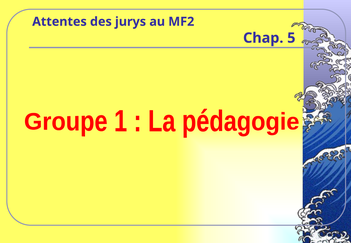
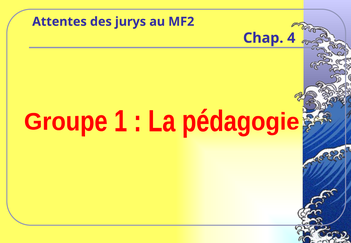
5: 5 -> 4 (291, 38)
